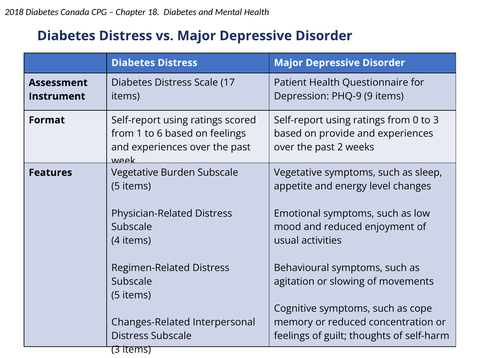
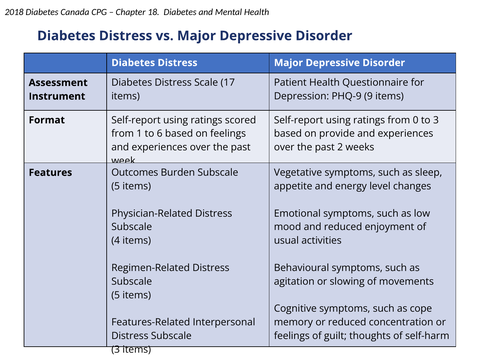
Features Vegetative: Vegetative -> Outcomes (135, 172)
Changes-Related: Changes-Related -> Features-Related (151, 322)
